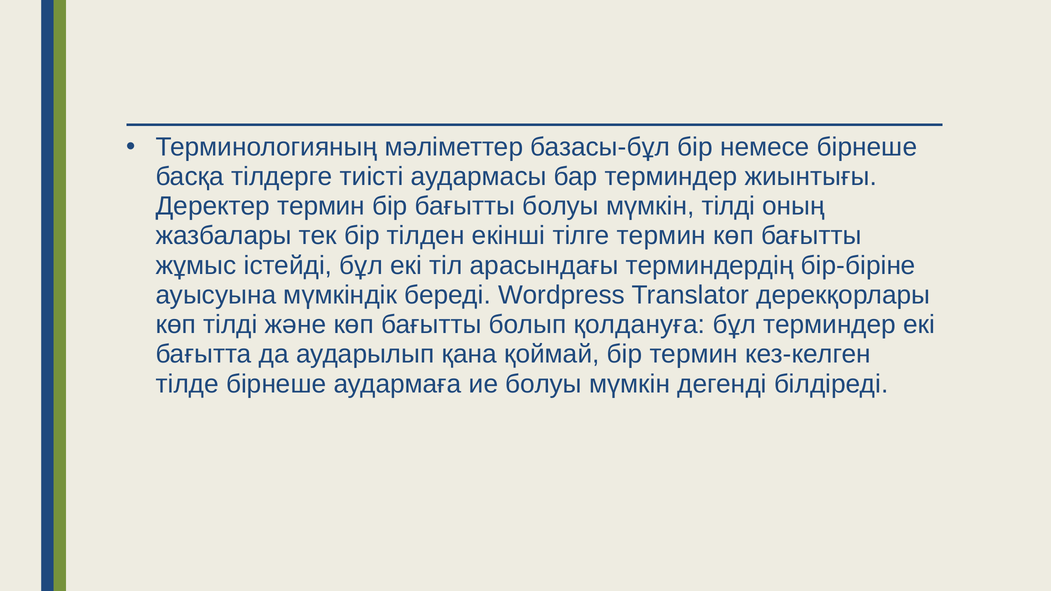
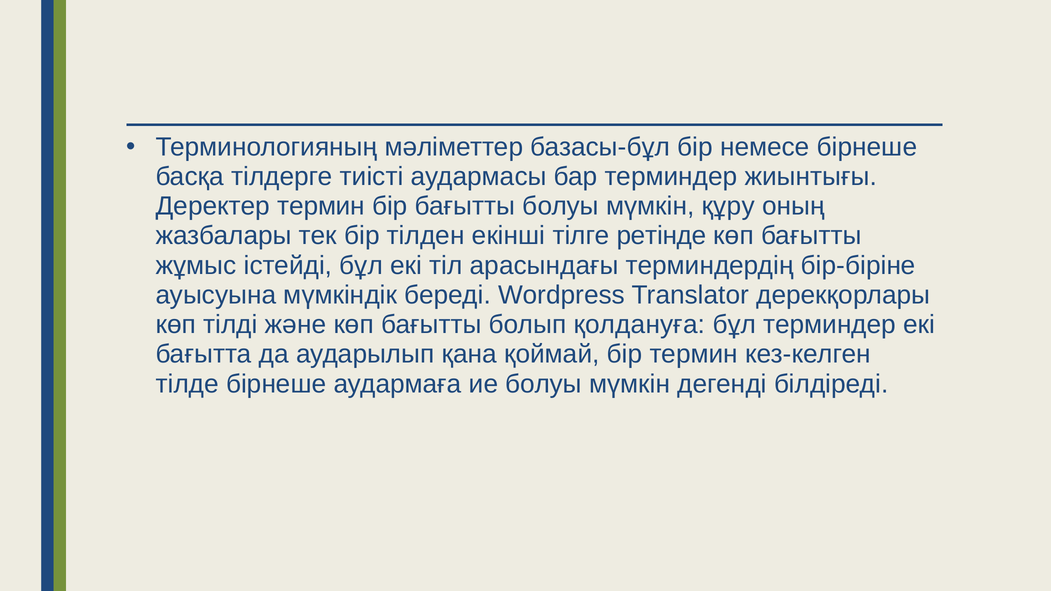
мүмкін тілді: тілді -> құру (728, 206)
тілге термин: термин -> ретінде (662, 236)
